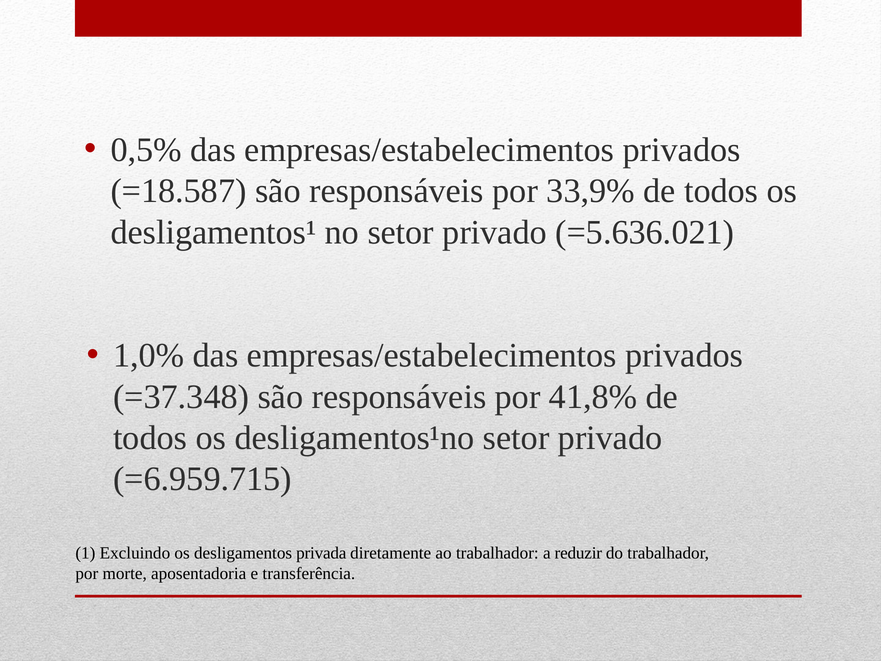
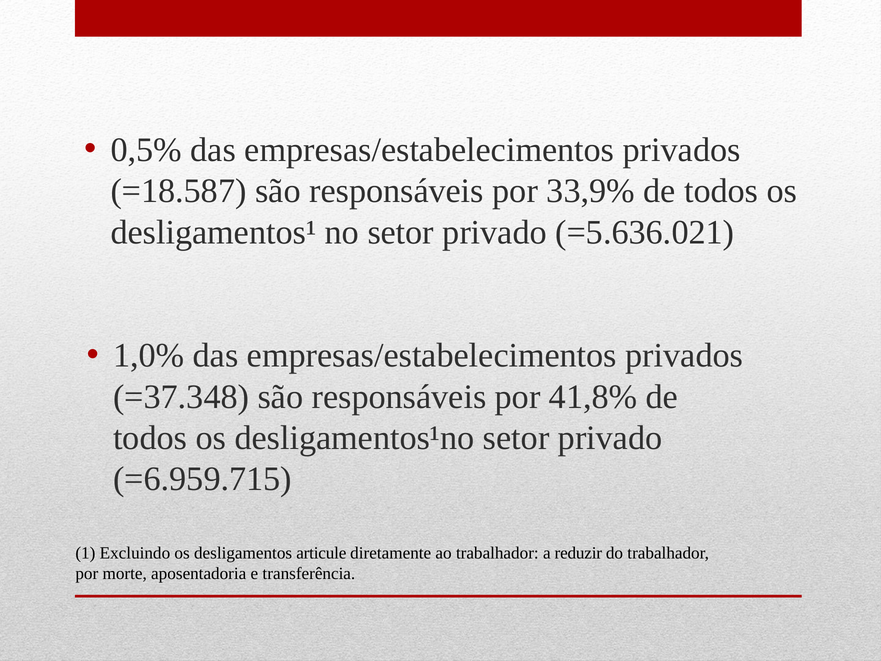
privada: privada -> articule (321, 553)
